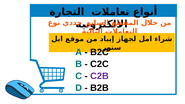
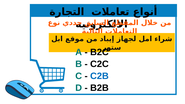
C2B colour: purple -> blue (99, 76)
